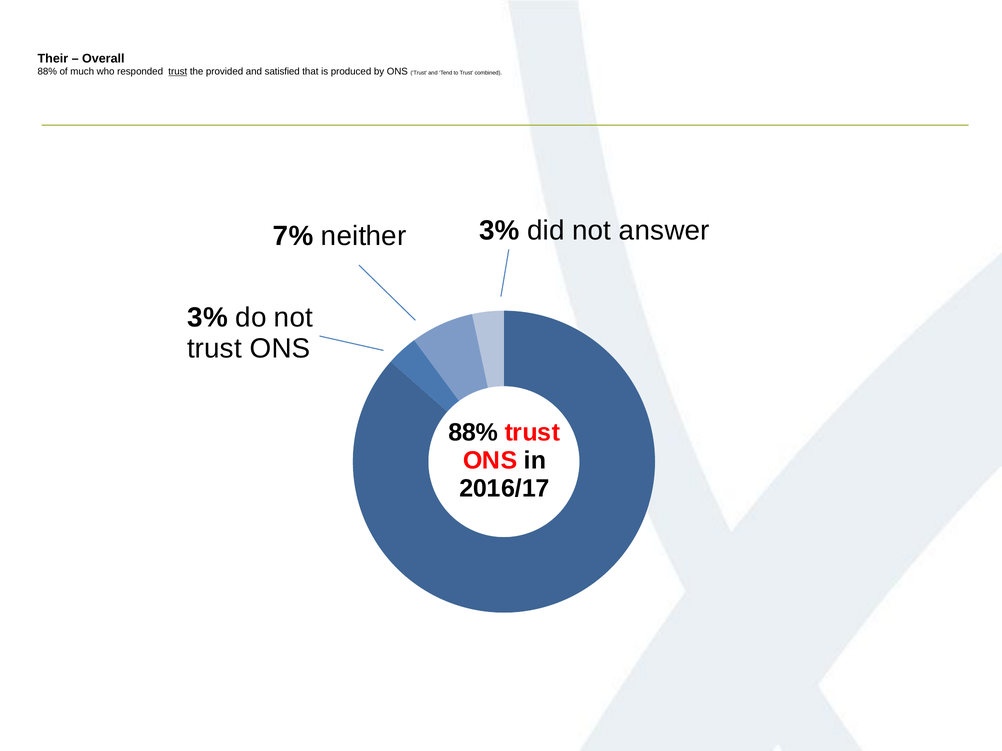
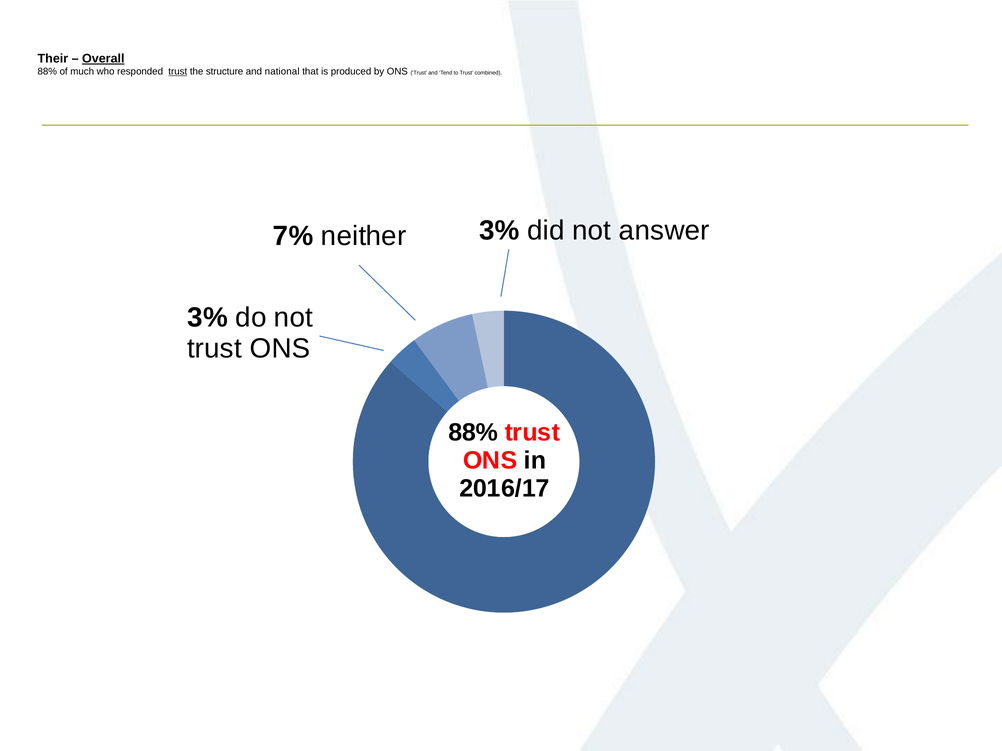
Overall underline: none -> present (103, 59)
provided: provided -> structure (225, 72)
satisfied: satisfied -> national (282, 72)
